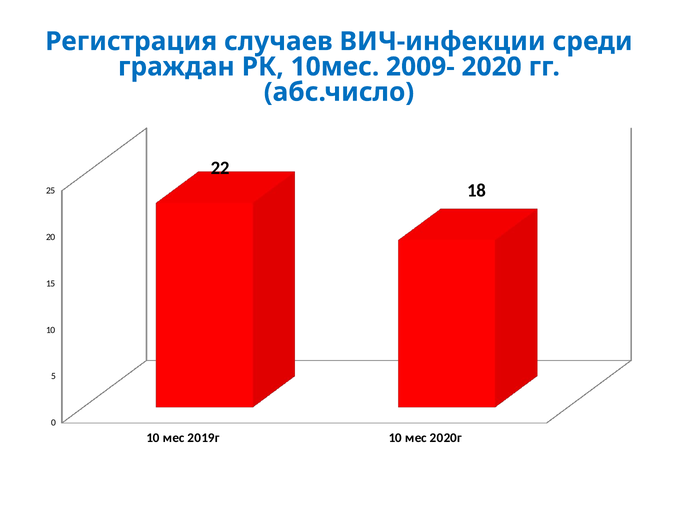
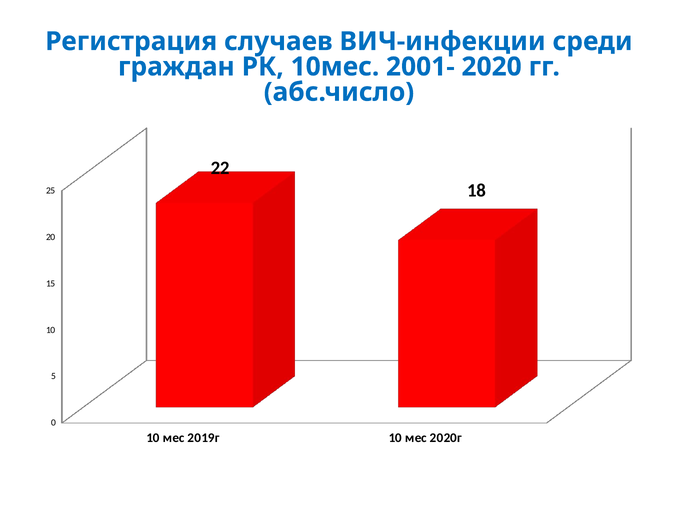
2009-: 2009- -> 2001- (420, 67)
